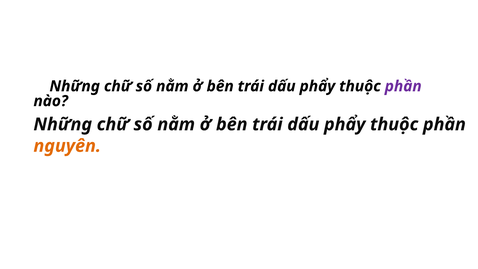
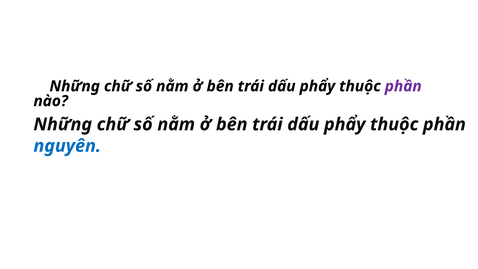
nguyên colour: orange -> blue (67, 146)
